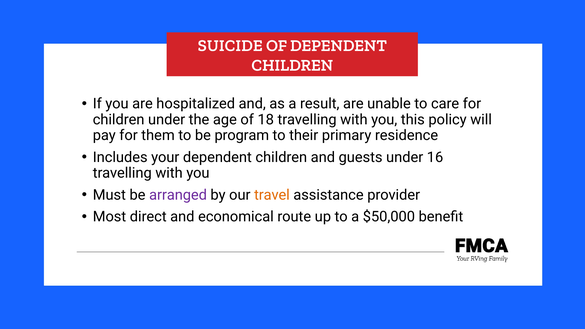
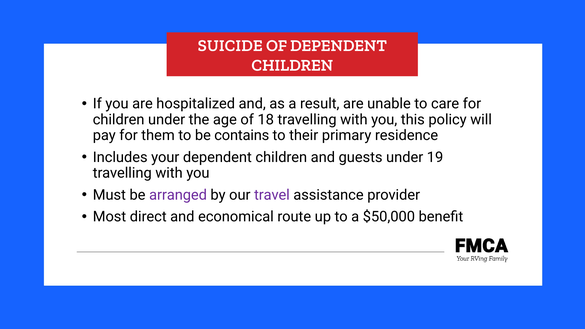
program: program -> contains (242, 135)
16: 16 -> 19 (435, 157)
travel colour: orange -> purple (272, 195)
